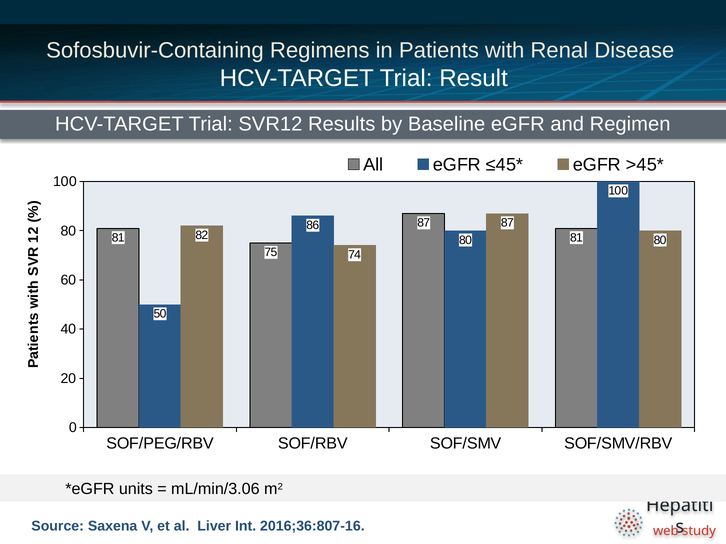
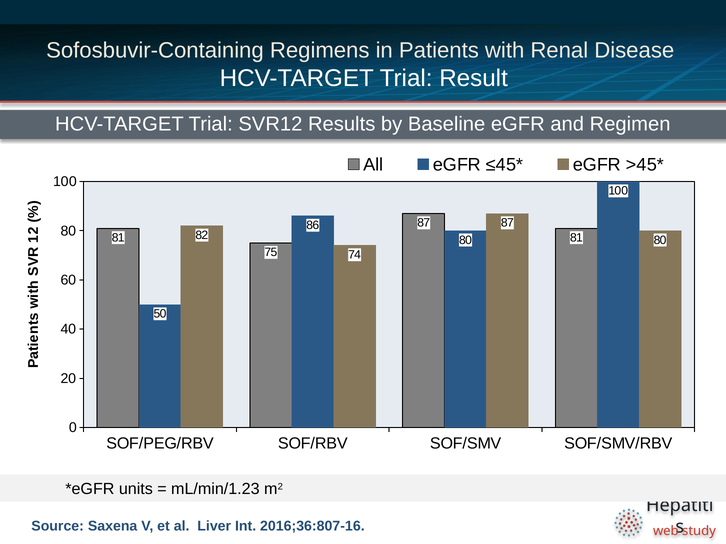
mL/min/3.06: mL/min/3.06 -> mL/min/1.23 (215, 490)
